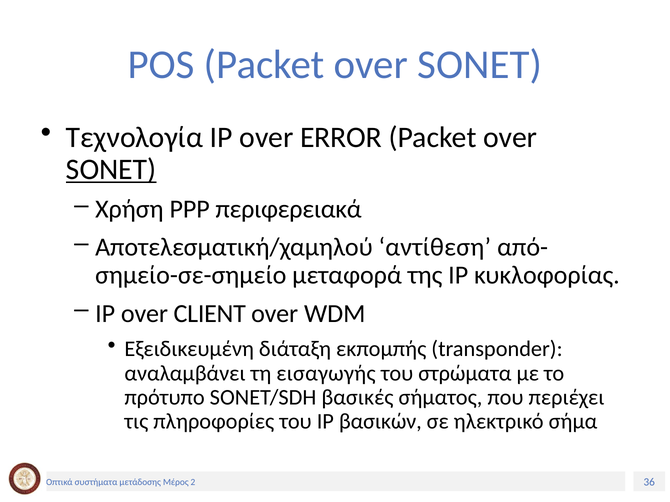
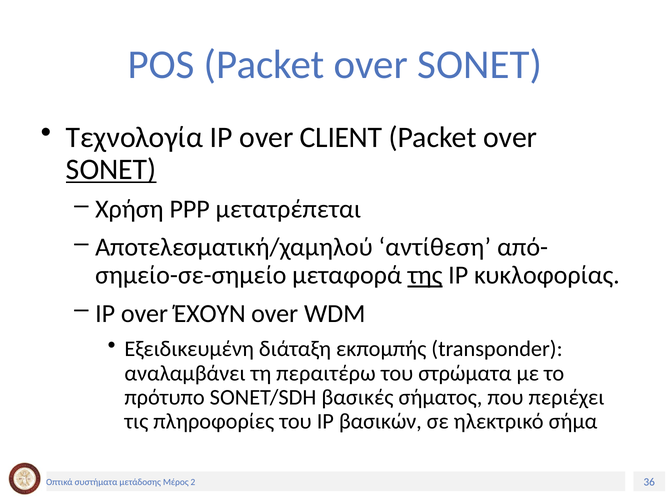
ERROR: ERROR -> CLIENT (341, 137)
περιφερειακά: περιφερειακά -> μετατρέπεται (288, 209)
της underline: none -> present (425, 276)
CLIENT: CLIENT -> ΈΧΟΥΝ (210, 314)
εισαγωγής: εισαγωγής -> περαιτέρω (326, 374)
